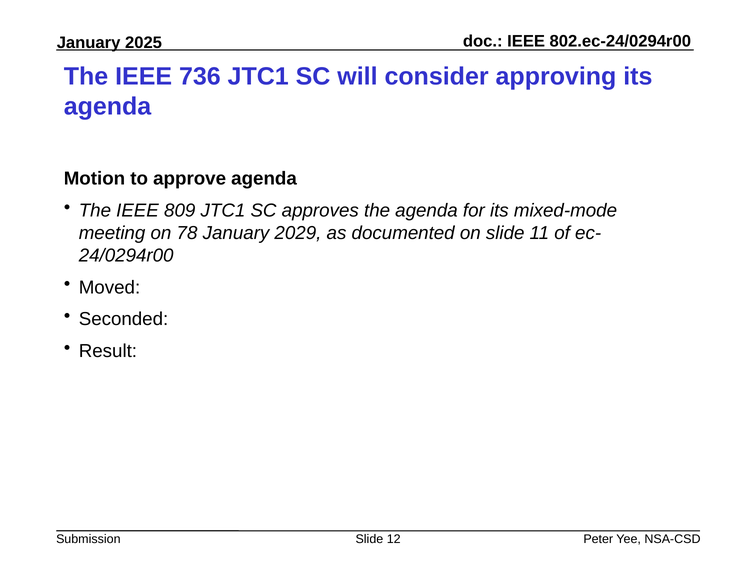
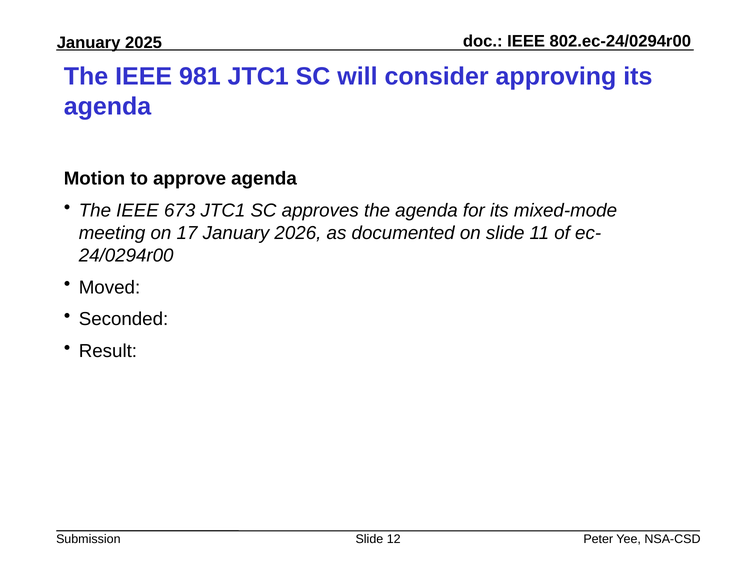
736: 736 -> 981 (200, 77)
809: 809 -> 673 (180, 211)
78: 78 -> 17 (187, 233)
2029: 2029 -> 2026 (298, 233)
